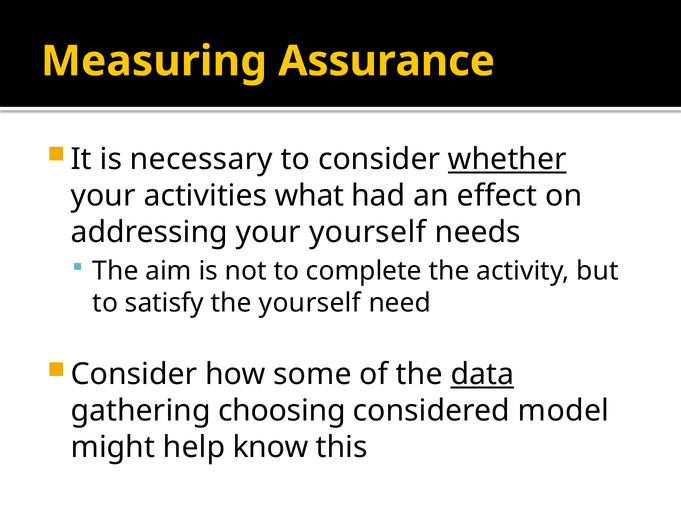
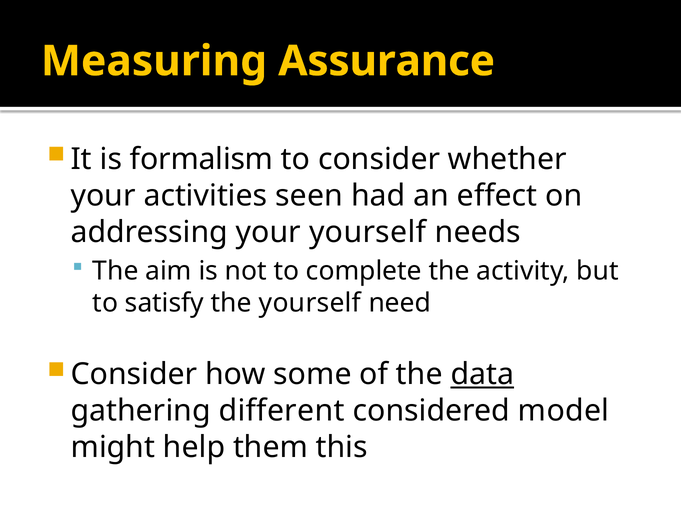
necessary: necessary -> formalism (202, 159)
whether underline: present -> none (507, 159)
what: what -> seen (309, 196)
choosing: choosing -> different (282, 411)
know: know -> them (270, 447)
